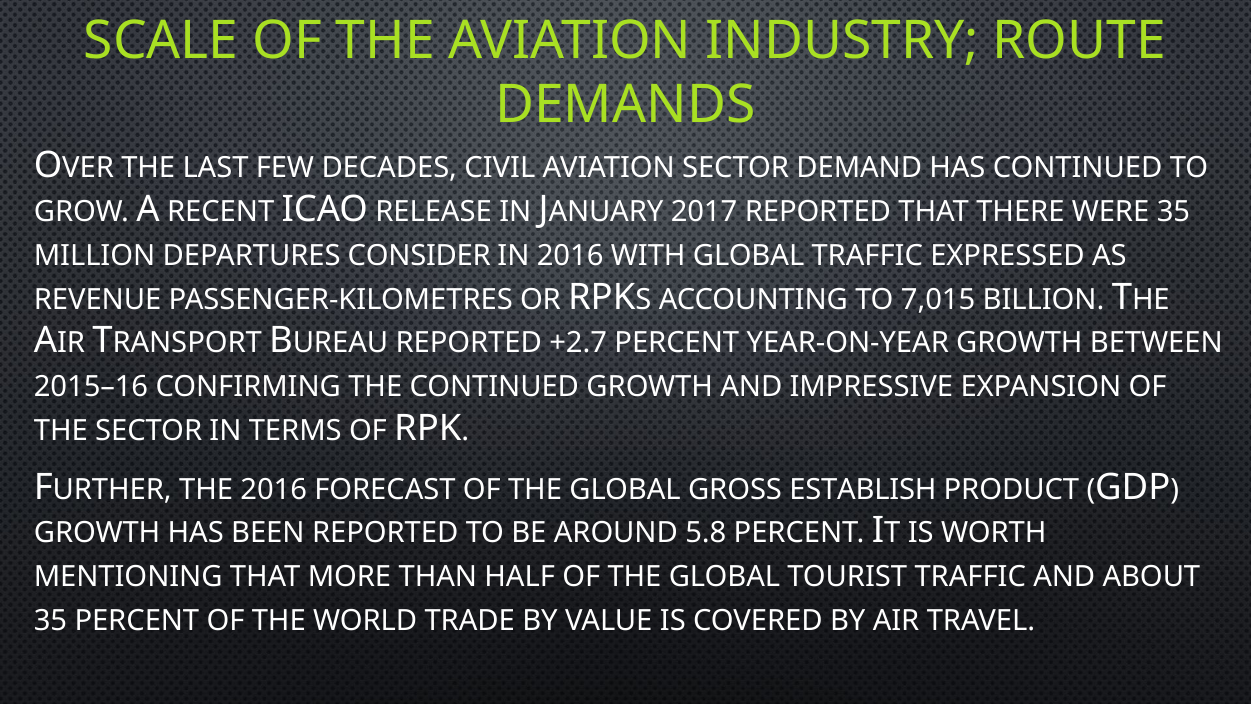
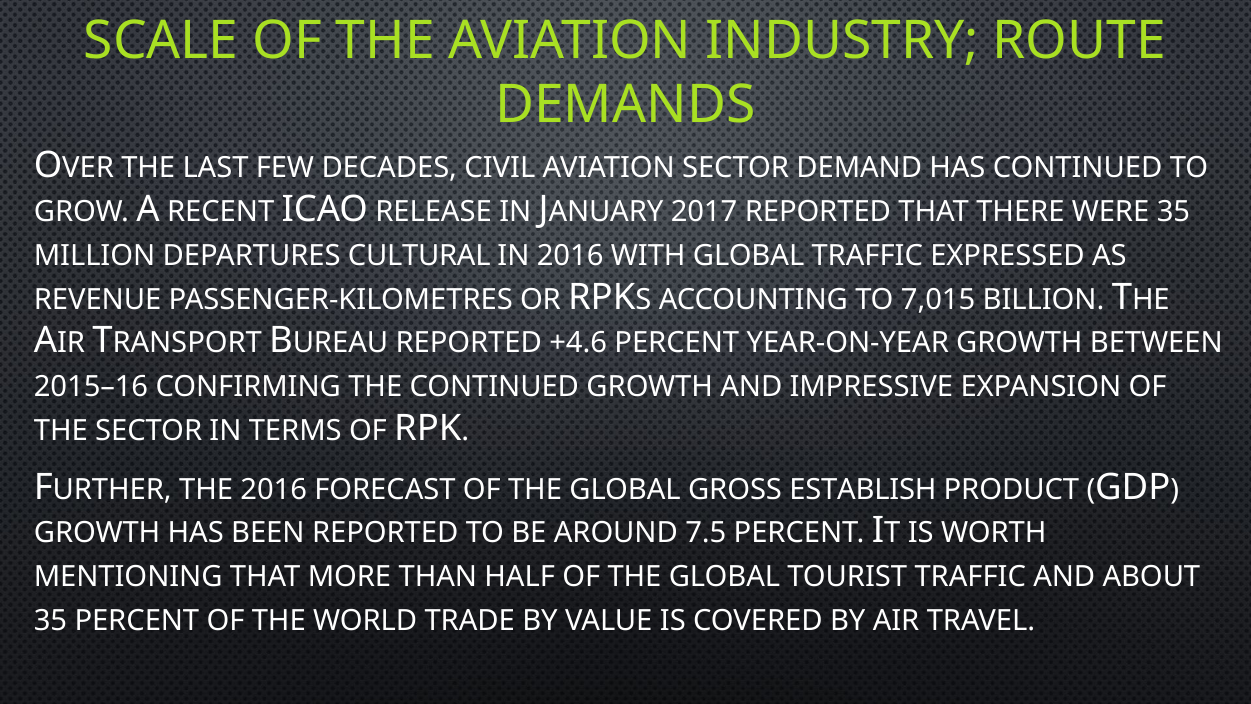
CONSIDER: CONSIDER -> CULTURAL (419, 256)
+2.7: +2.7 -> +4.6 (578, 343)
5.8: 5.8 -> 7.5 (706, 533)
